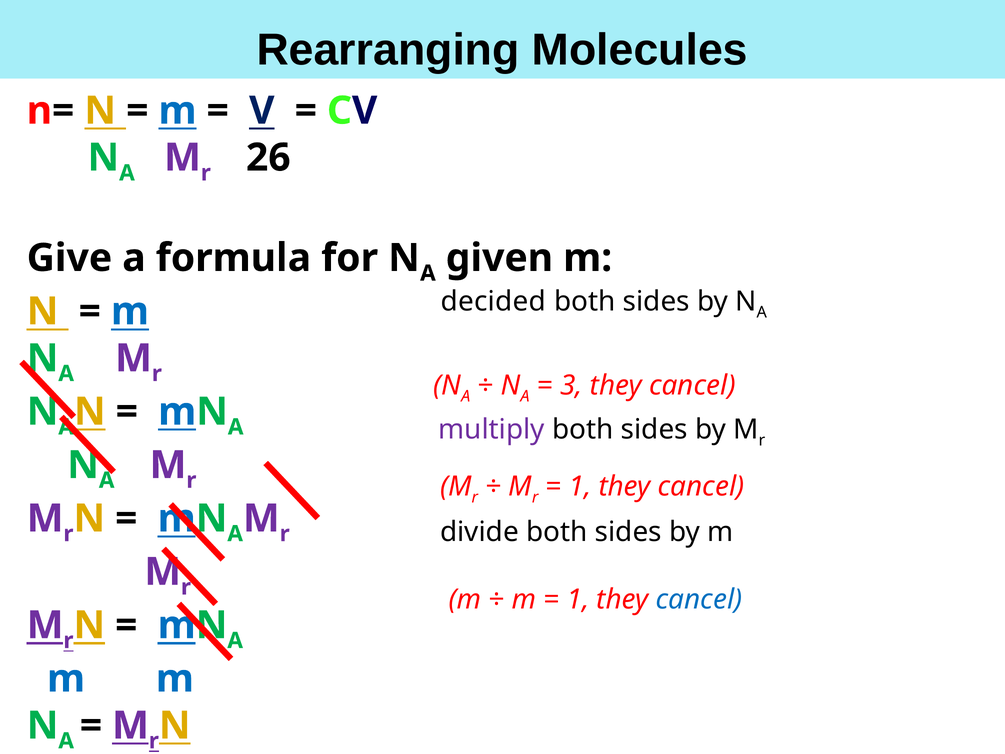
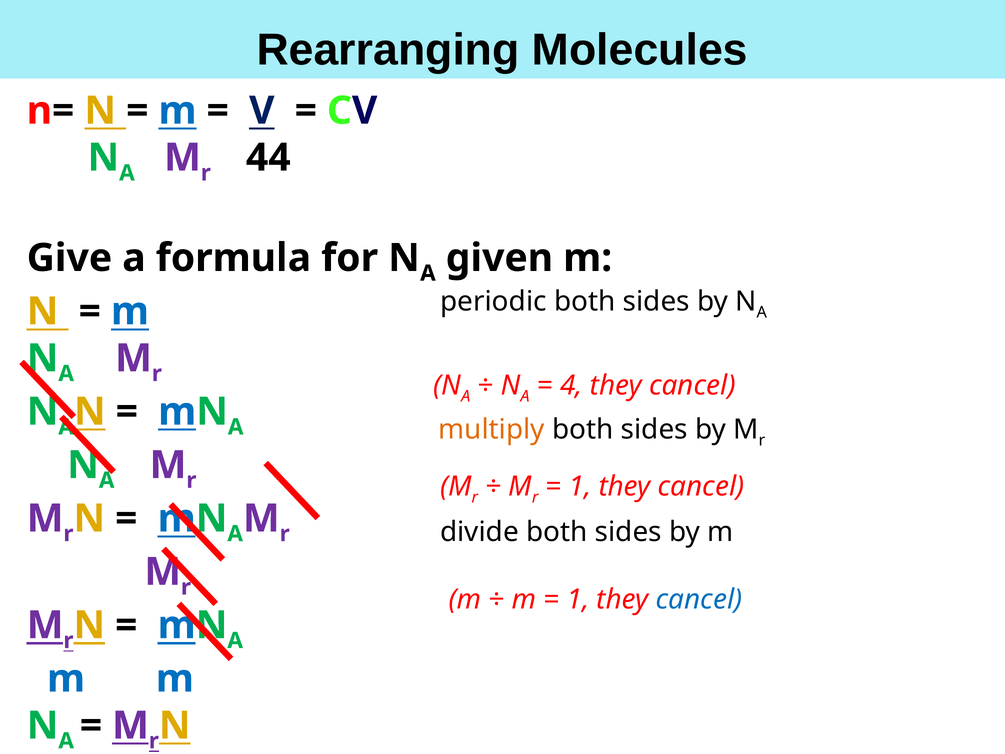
26: 26 -> 44 (268, 158)
decided: decided -> periodic (493, 301)
3: 3 -> 4 (571, 385)
multiply colour: purple -> orange (491, 429)
